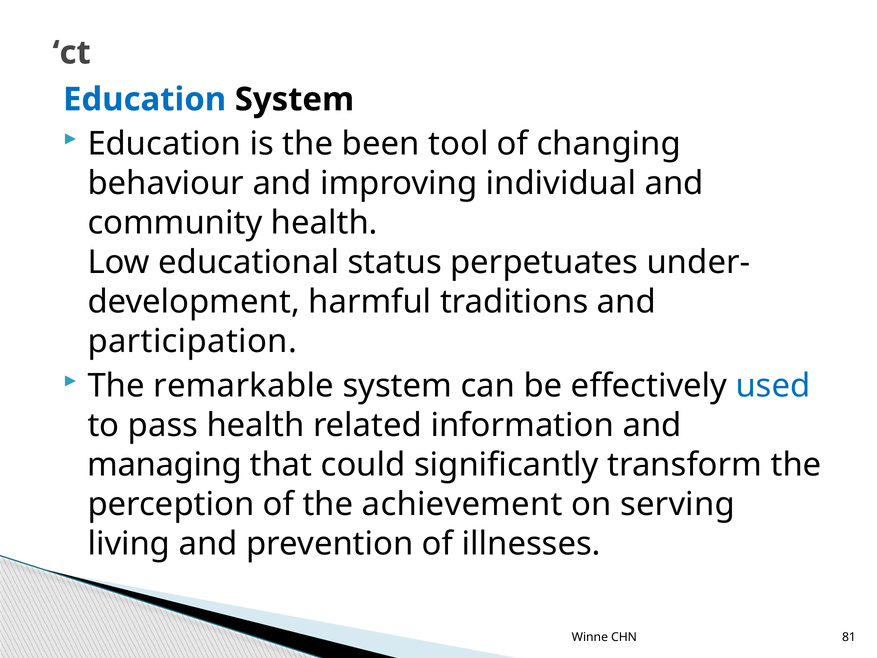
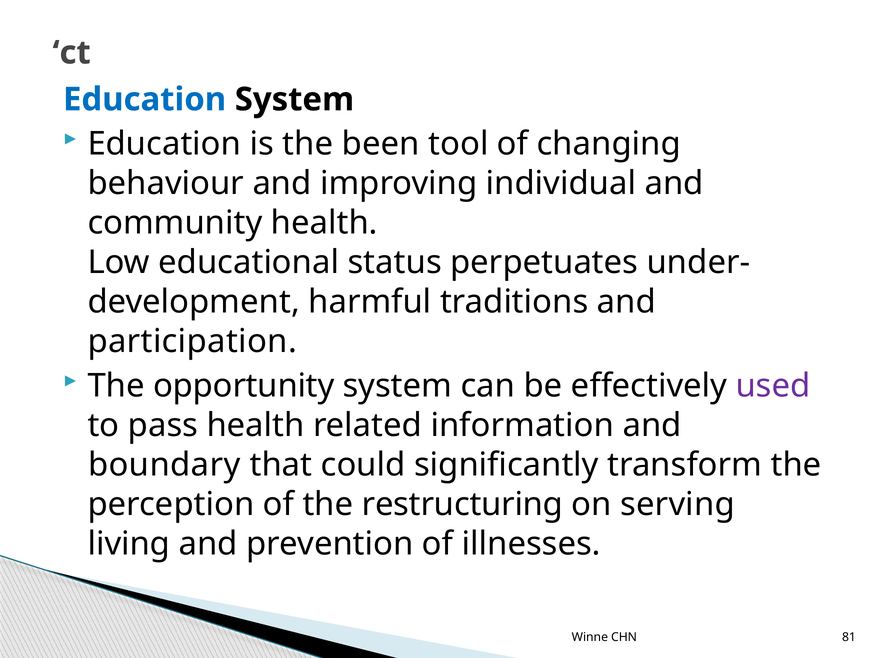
remarkable: remarkable -> opportunity (244, 386)
used colour: blue -> purple (773, 386)
managing: managing -> boundary (164, 465)
achievement: achievement -> restructuring (462, 504)
